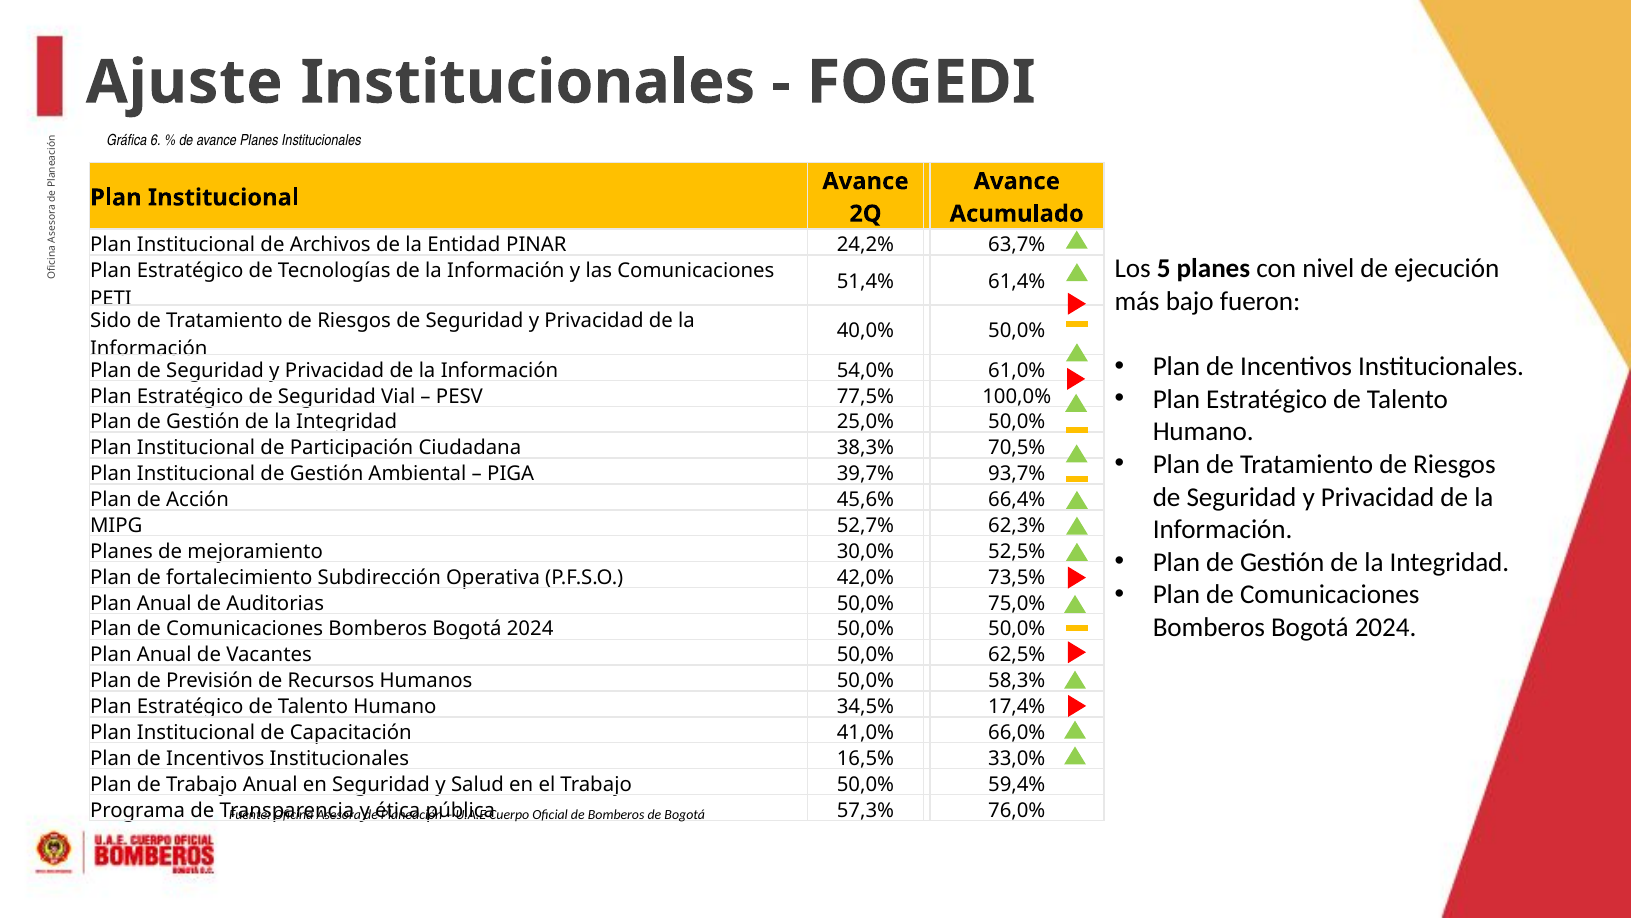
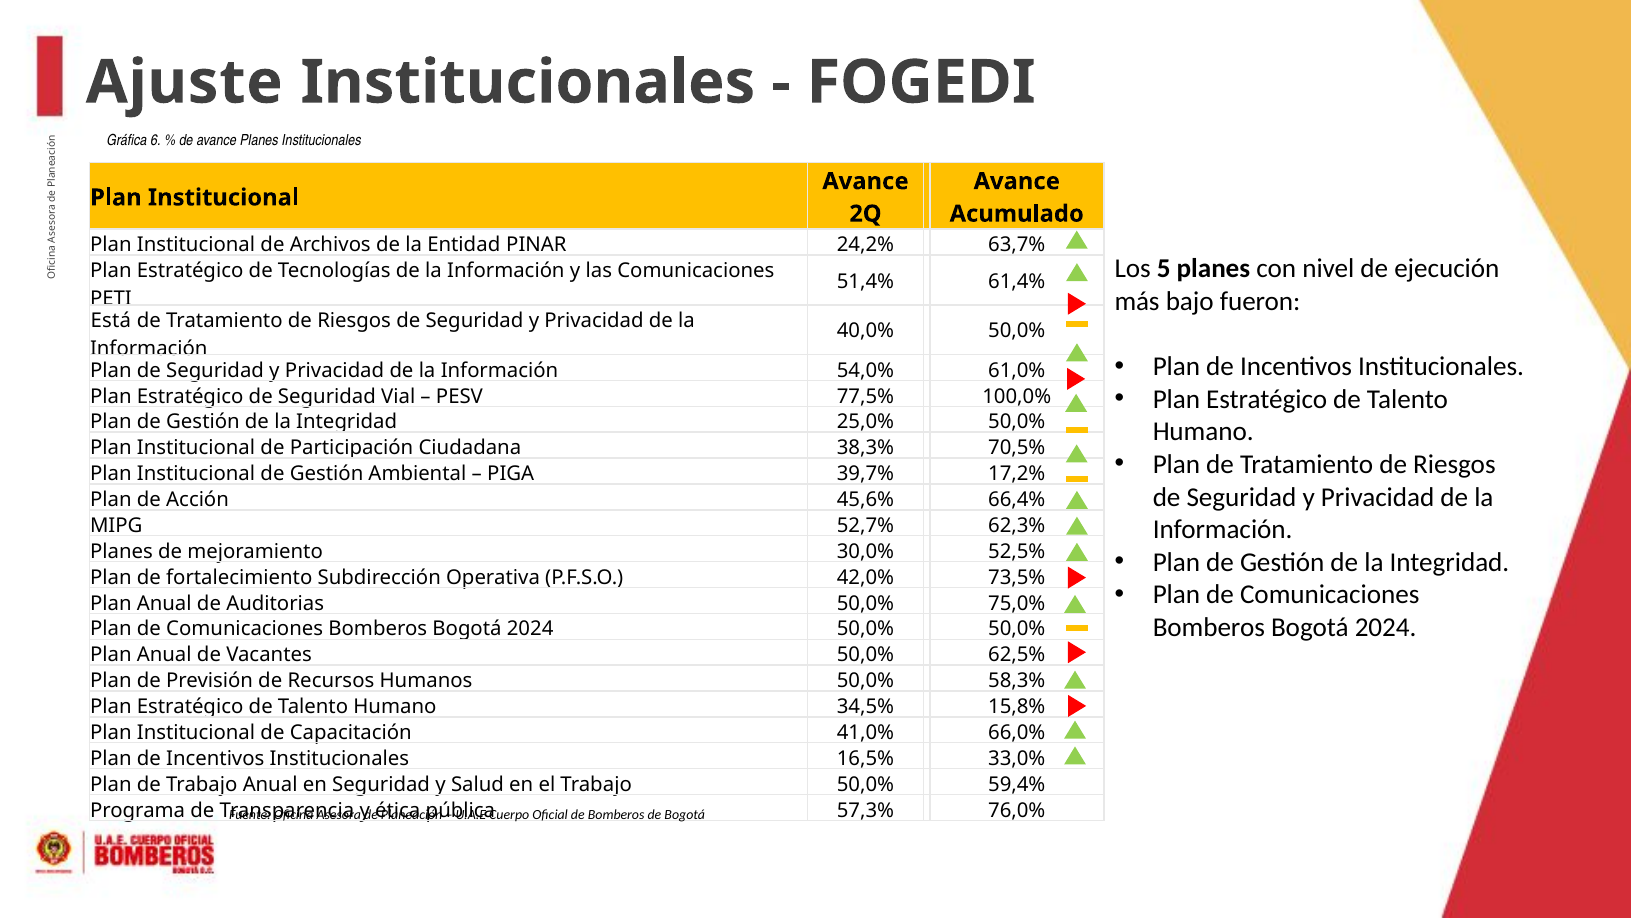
Sido: Sido -> Está (111, 320)
93,7%: 93,7% -> 17,2% (1017, 474)
17,4%: 17,4% -> 15,8% (1017, 706)
